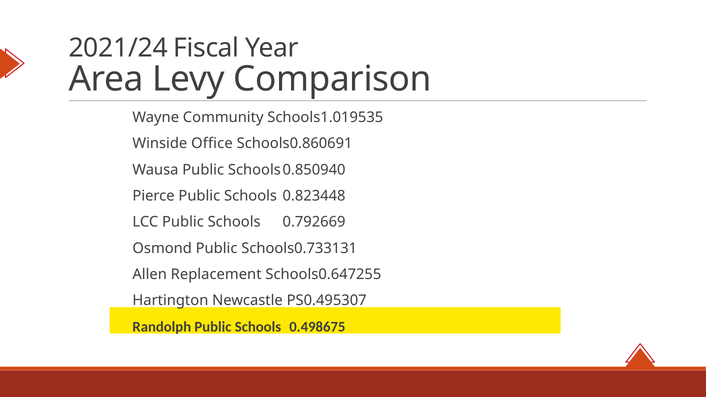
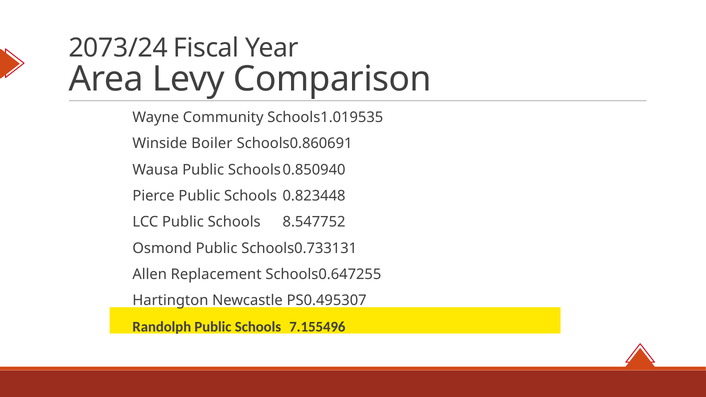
2021/24: 2021/24 -> 2073/24 (118, 48)
Office: Office -> Boiler (212, 144)
0.792669: 0.792669 -> 8.547752 (314, 222)
0.498675: 0.498675 -> 7.155496 (317, 327)
